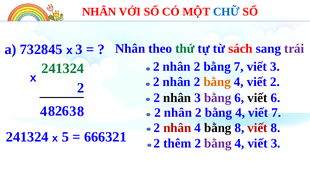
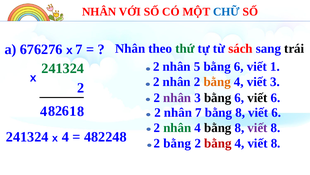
trái colour: purple -> black (294, 48)
732845: 732845 -> 676276 (41, 49)
x 3: 3 -> 7 (79, 49)
2: 2 -> 5 (197, 66)
7: 7 -> 6 (239, 66)
3: 3 -> 1 (275, 66)
viết 2: 2 -> 3 (275, 82)
nhân colour: black -> purple (177, 97)
bằng colour: purple -> black (218, 97)
2 3: 3 -> 1 (73, 111)
2: 2 -> 7 (198, 112)
4: 4 -> 8 (240, 112)
7: 7 -> 6 (276, 112)
nhân colour: red -> green (177, 127)
viết colour: red -> purple (258, 127)
x 5: 5 -> 4 (65, 137)
666321: 666321 -> 482248 (105, 137)
thêm: thêm -> bằng (177, 143)
bằng colour: purple -> red (218, 143)
4 viết 3: 3 -> 8 (276, 143)
